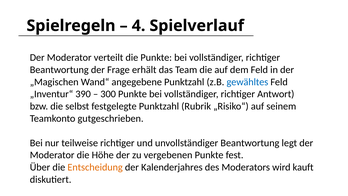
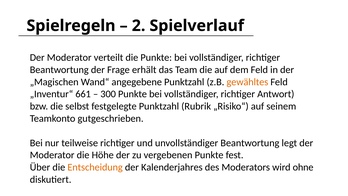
4: 4 -> 2 (139, 26)
gewähltes colour: blue -> orange (247, 82)
390: 390 -> 661 (83, 94)
kauft: kauft -> ohne (303, 167)
